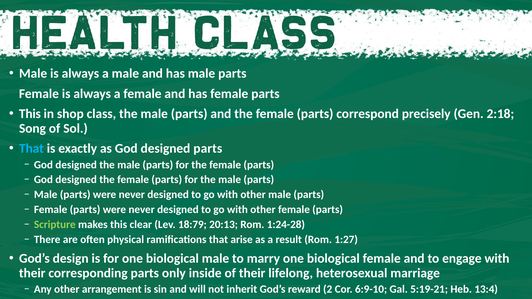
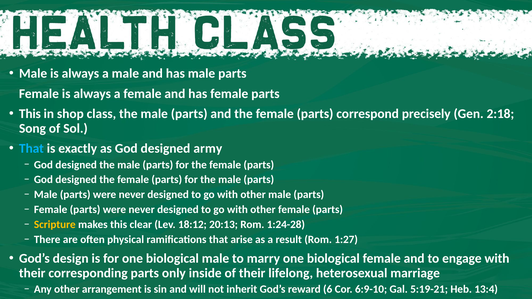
designed parts: parts -> army (208, 149)
Scripture colour: light green -> yellow (55, 225)
18:79: 18:79 -> 18:12 (192, 225)
2: 2 -> 6 (328, 290)
